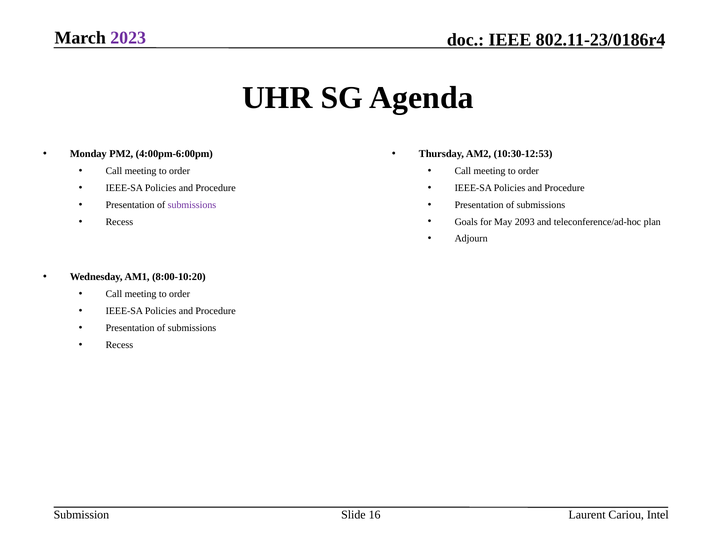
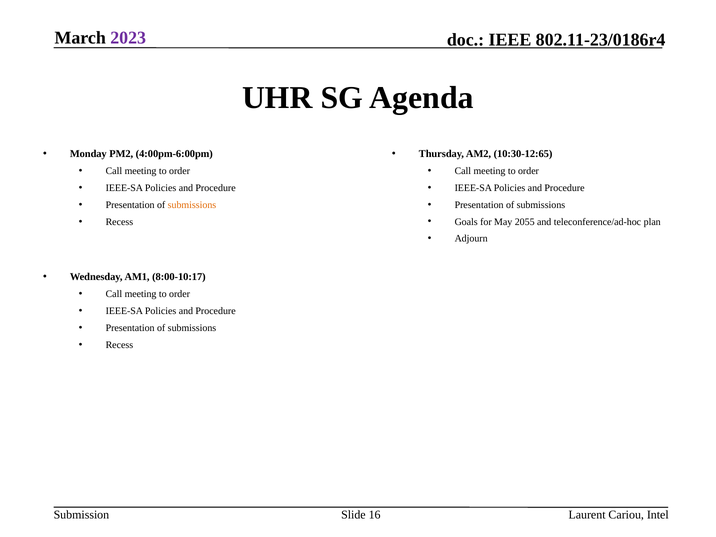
10:30-12:53: 10:30-12:53 -> 10:30-12:65 (523, 154)
submissions colour: purple -> orange (192, 205)
2093: 2093 -> 2055 (525, 222)
8:00-10:20: 8:00-10:20 -> 8:00-10:17 (179, 277)
